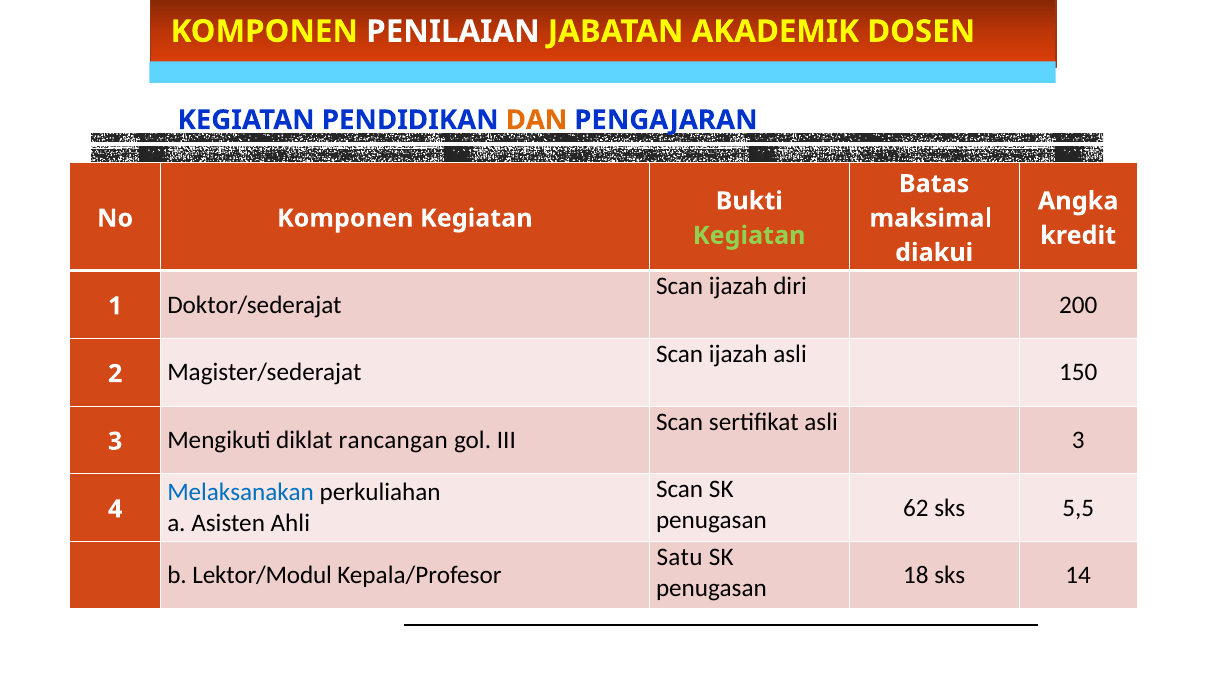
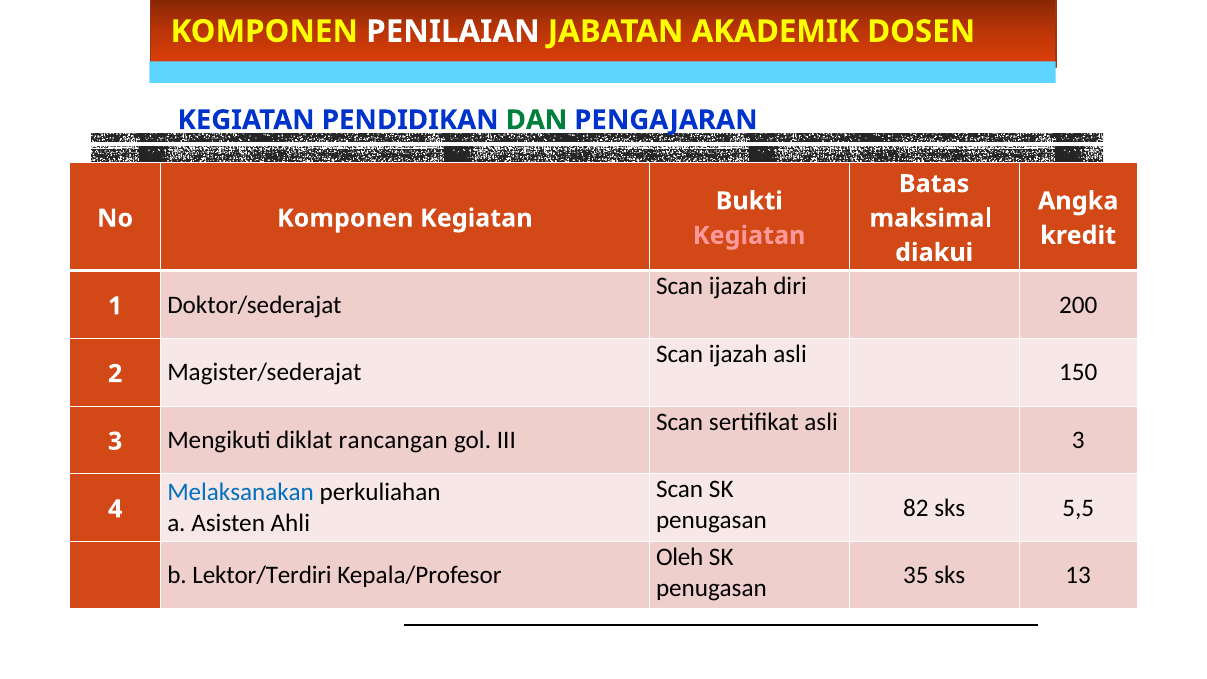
DAN colour: orange -> green (537, 120)
Kegiatan colour: light green -> pink (749, 235)
62: 62 -> 82 (916, 508)
Satu: Satu -> Oleh (680, 557)
Lektor/Modul: Lektor/Modul -> Lektor/Terdiri (262, 575)
18: 18 -> 35 (916, 575)
14: 14 -> 13 (1078, 575)
